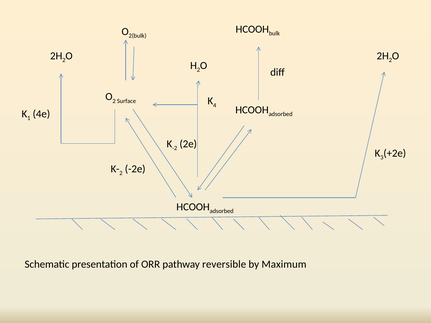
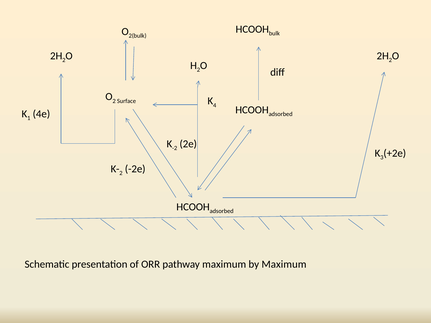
pathway reversible: reversible -> maximum (224, 264)
